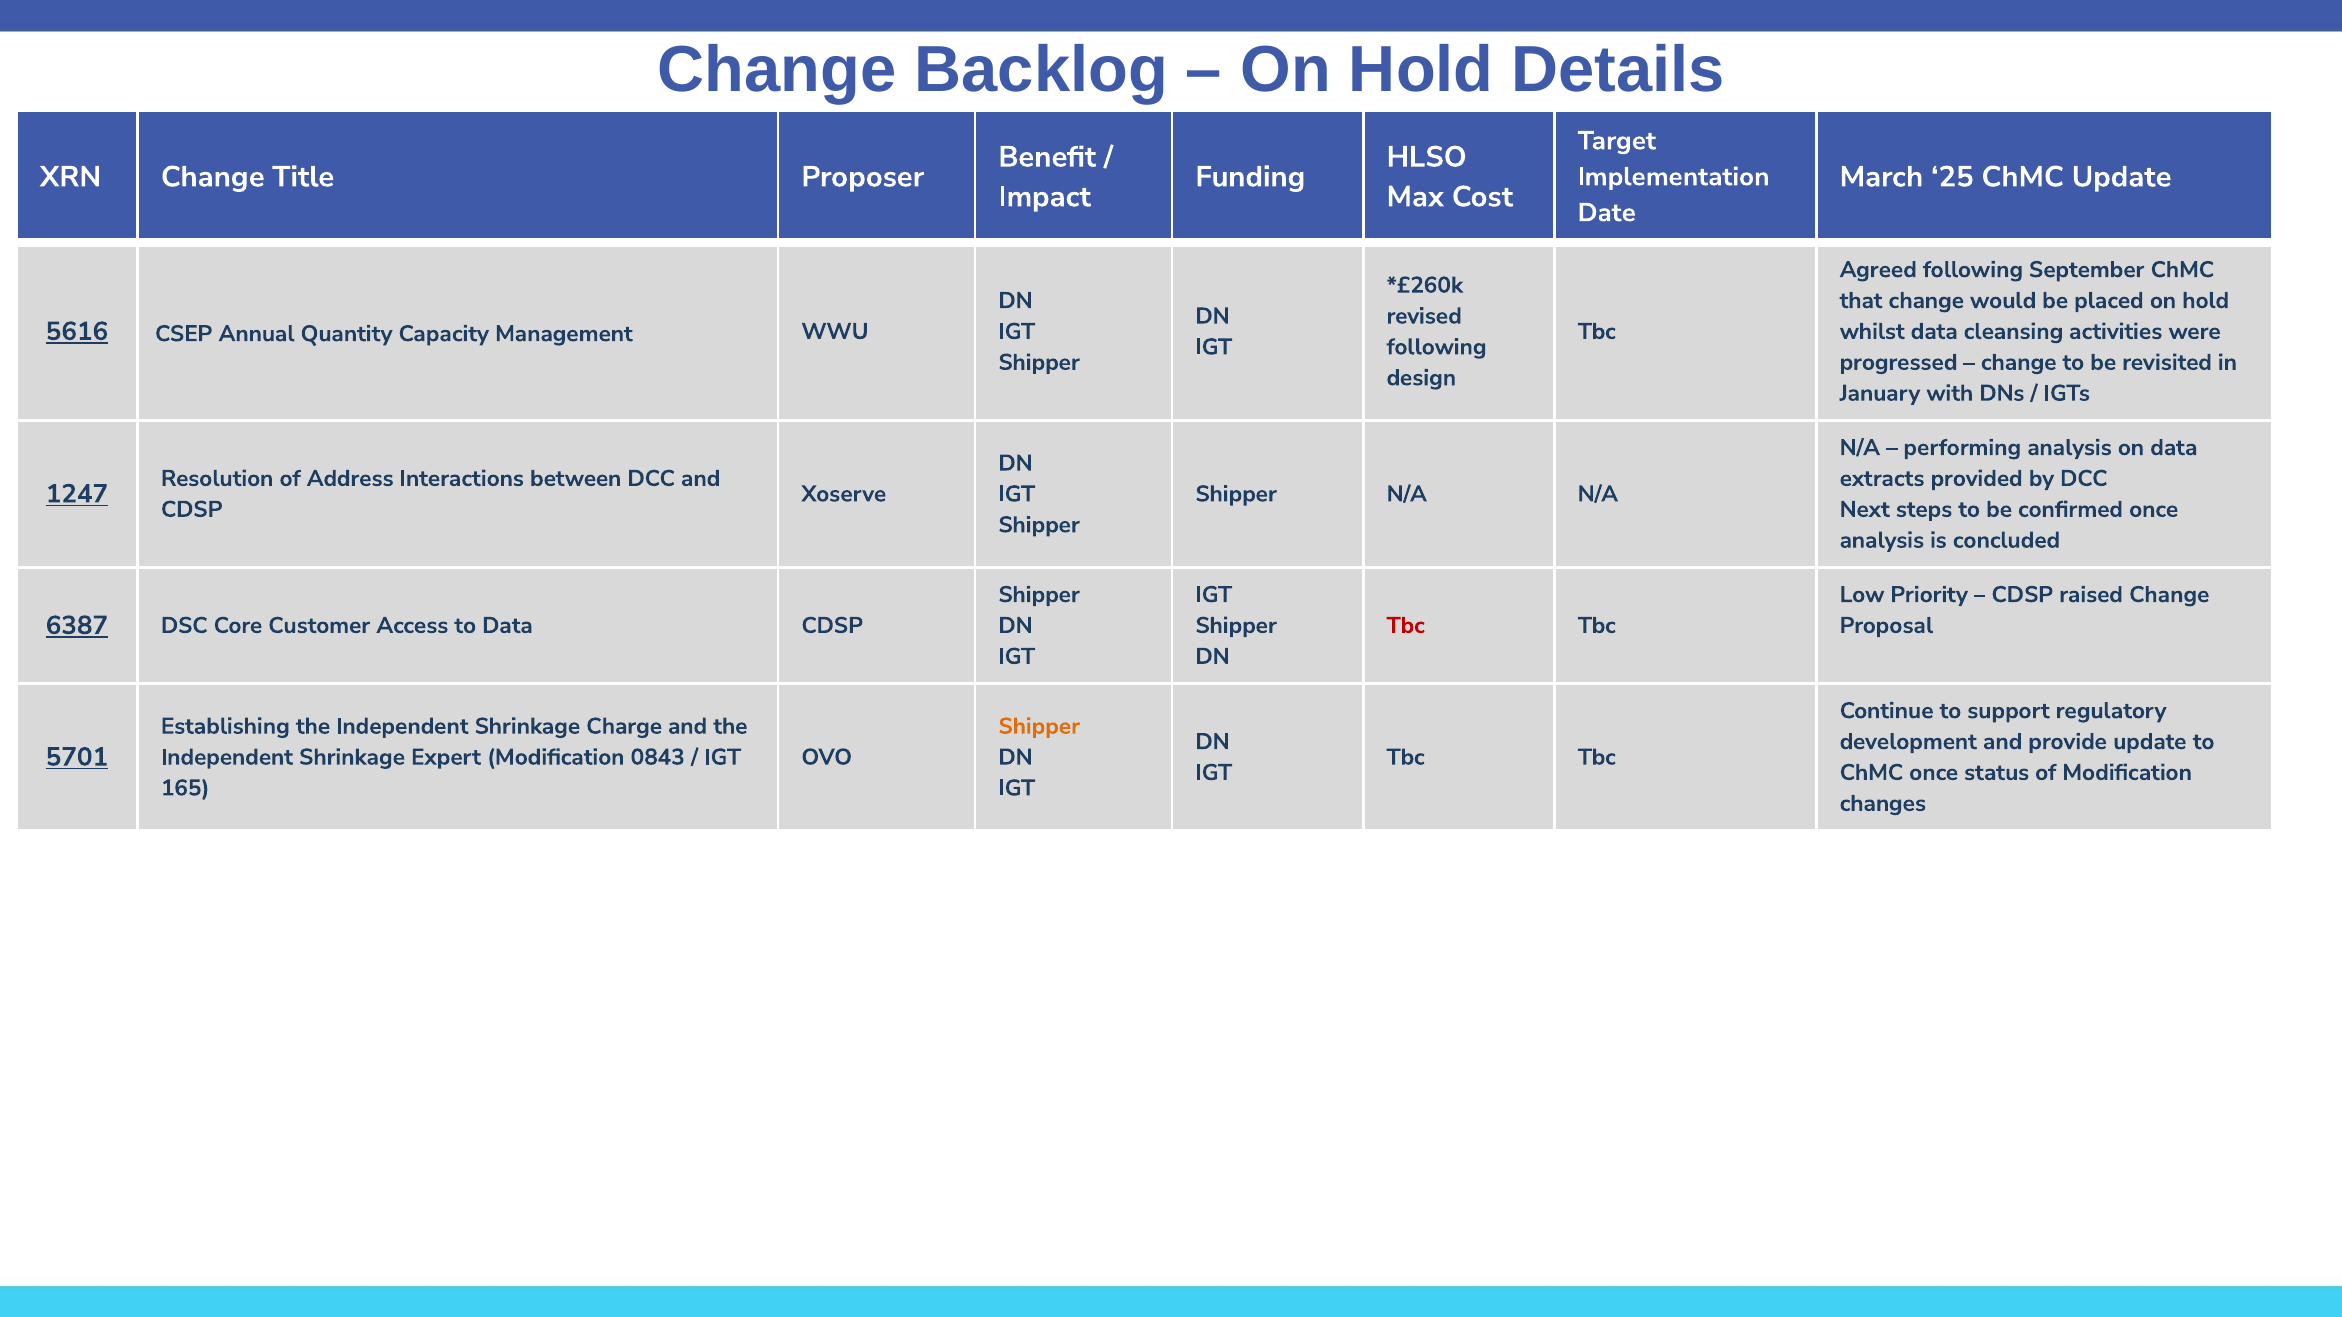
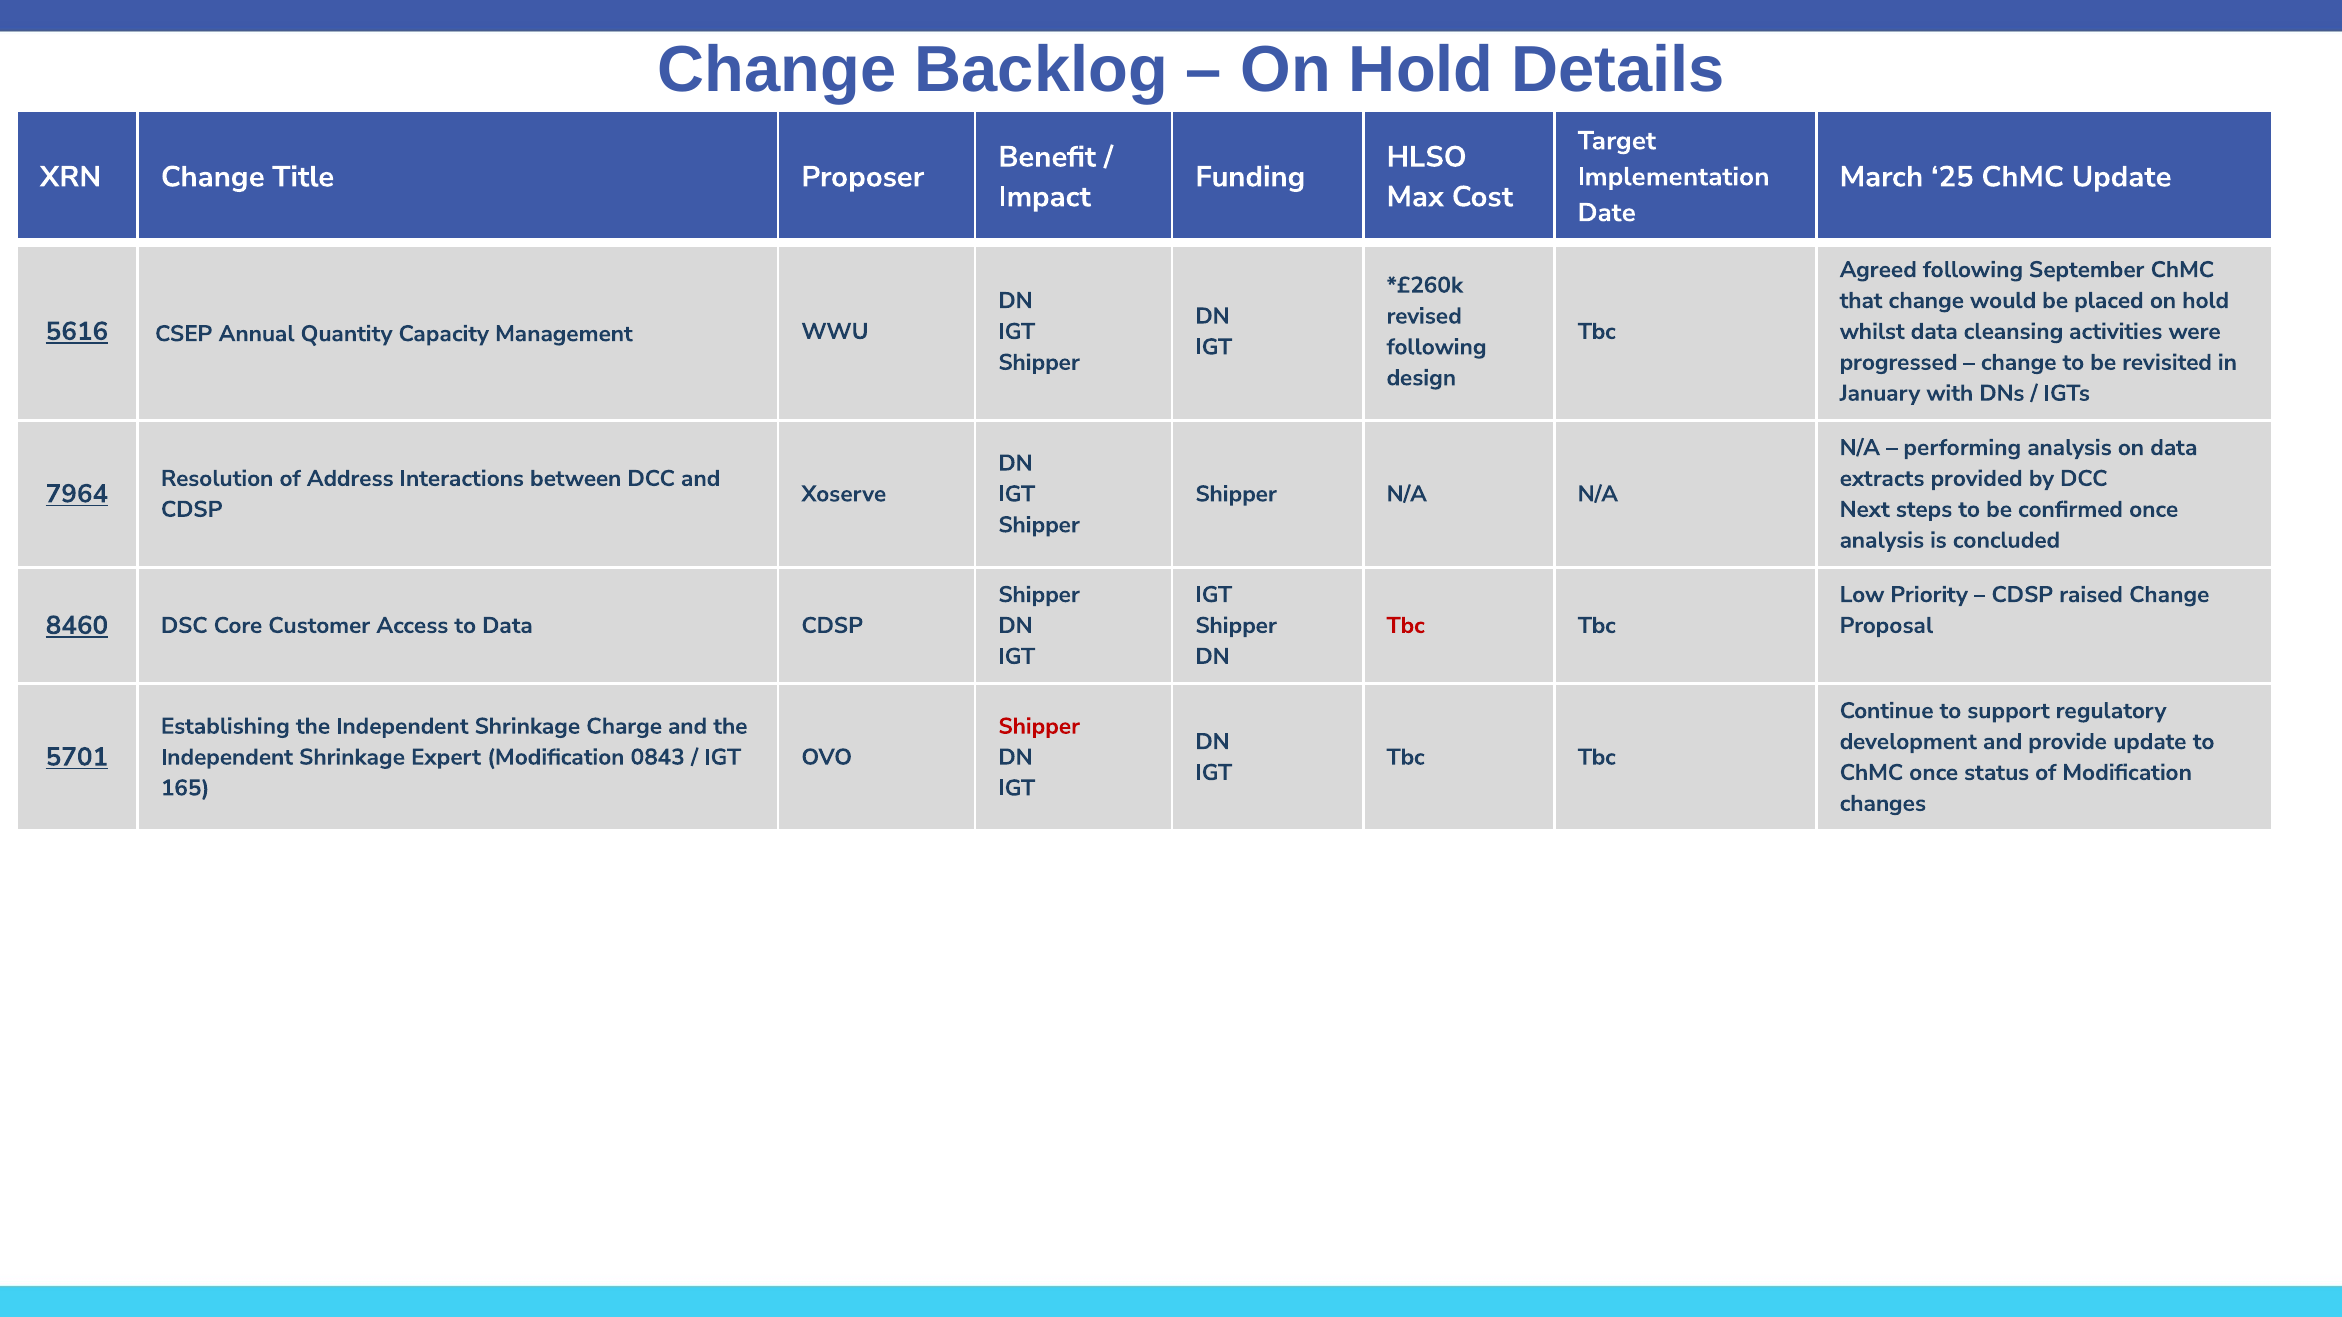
1247: 1247 -> 7964 (77, 494)
6387: 6387 -> 8460 (77, 626)
Shipper colour: orange -> red (1039, 726)
